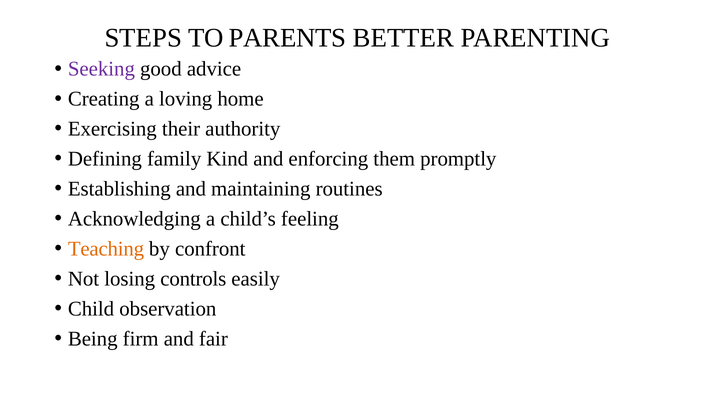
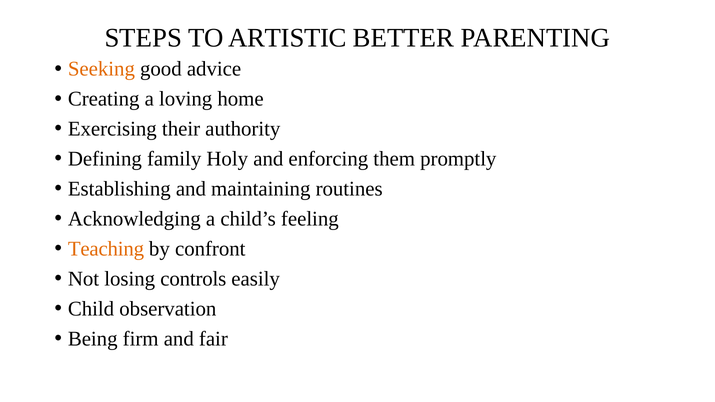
PARENTS: PARENTS -> ARTISTIC (287, 38)
Seeking colour: purple -> orange (101, 69)
Kind: Kind -> Holy (227, 159)
